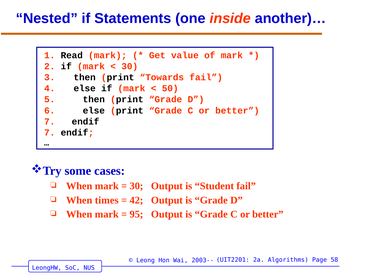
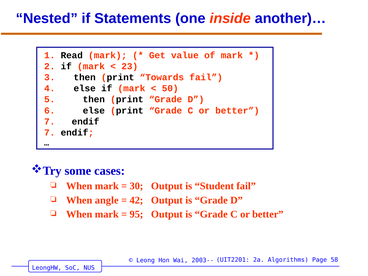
30: 30 -> 23 (130, 66)
times: times -> angle (107, 200)
